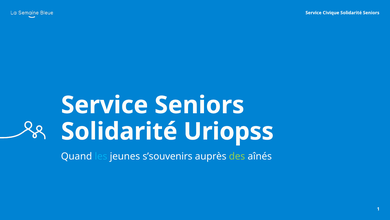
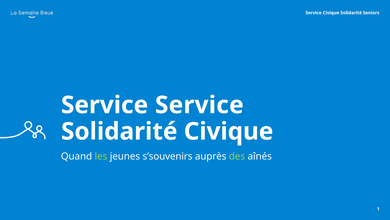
Service Seniors: Seniors -> Service (199, 105)
Solidarité Uriopss: Uriopss -> Civique (229, 131)
les colour: light blue -> light green (101, 156)
